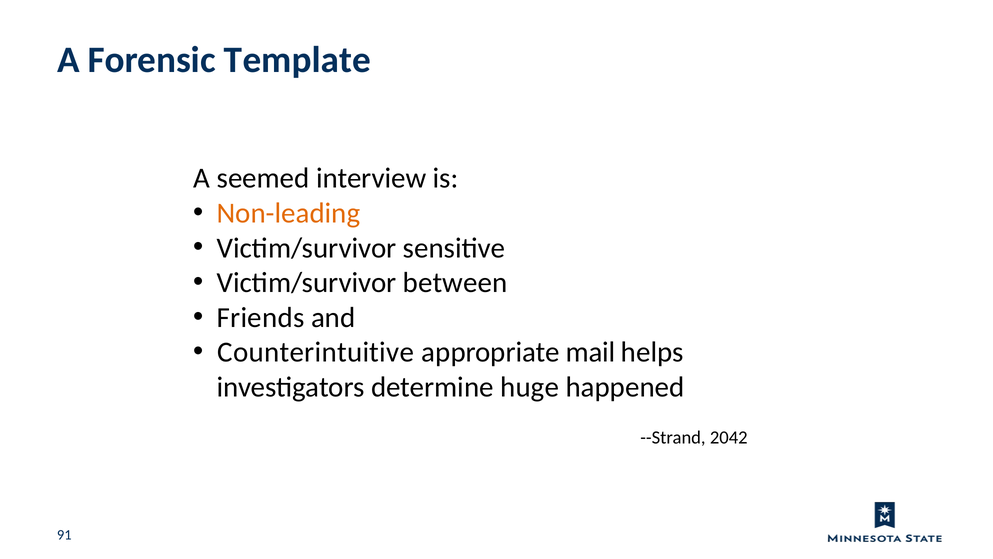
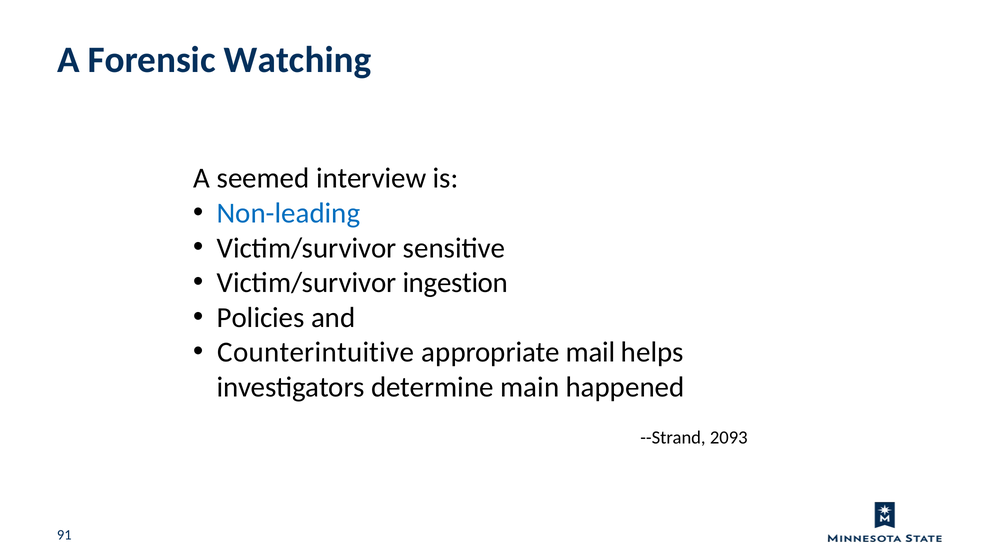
Template: Template -> Watching (298, 60)
Non-leading colour: orange -> blue (288, 213)
between: between -> ingestion (455, 283)
Friends: Friends -> Policies (261, 317)
huge: huge -> main (530, 387)
2042: 2042 -> 2093 (729, 437)
